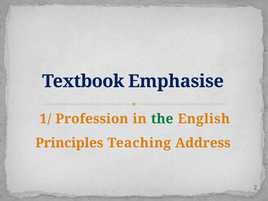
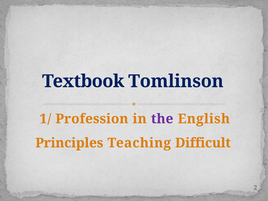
Emphasise: Emphasise -> Tomlinson (176, 81)
the colour: green -> purple (162, 119)
Address: Address -> Difficult (203, 143)
